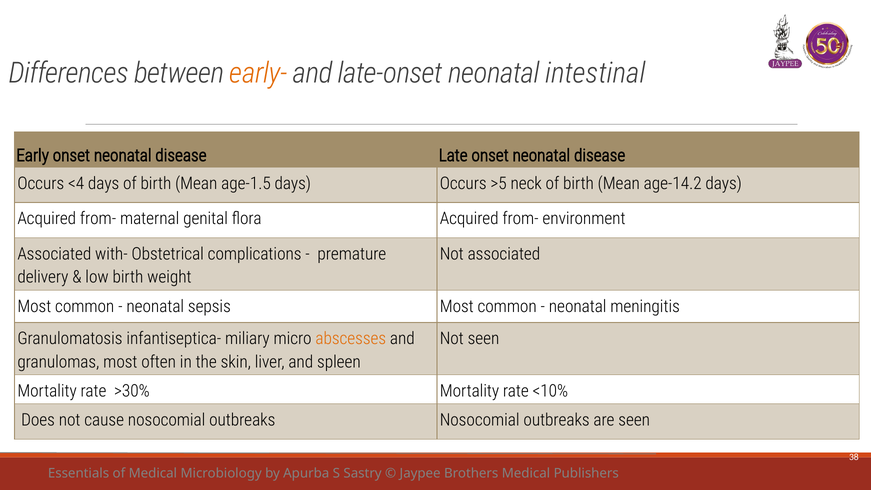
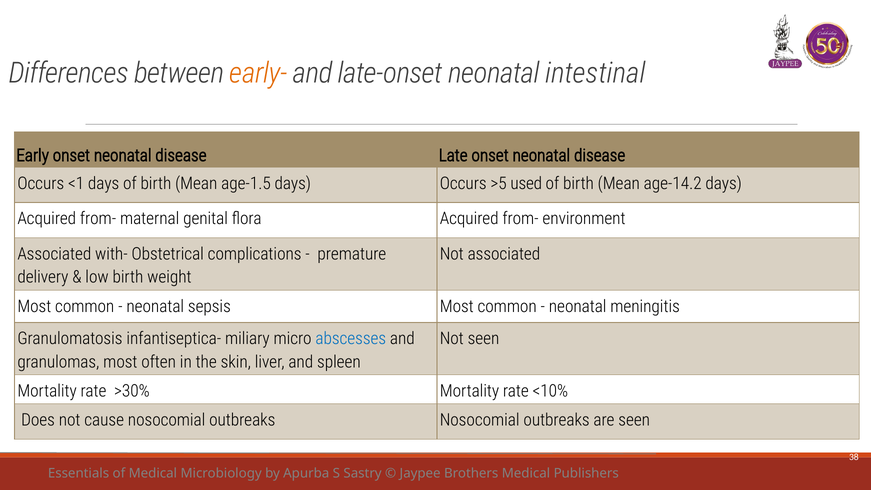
<4: <4 -> <1 (76, 183)
neck: neck -> used (526, 183)
abscesses colour: orange -> blue (351, 339)
